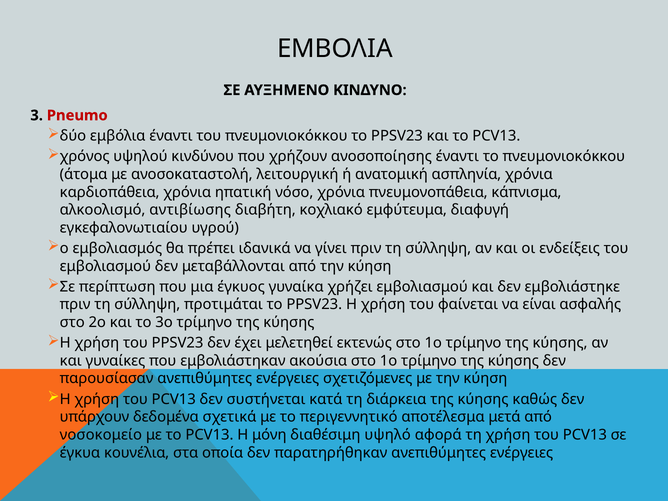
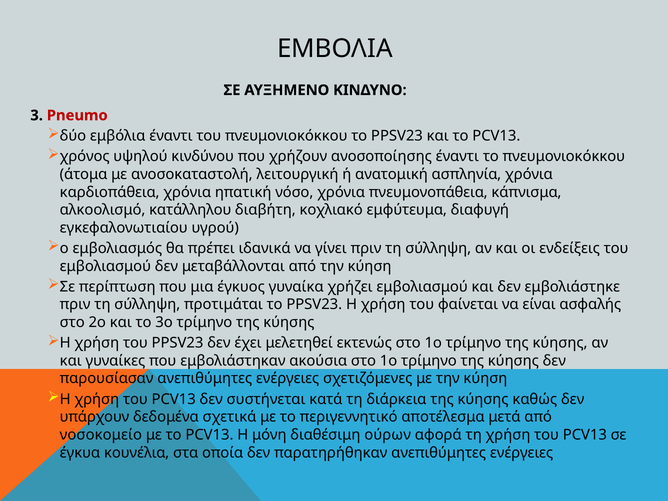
αντιβίωσης: αντιβίωσης -> κατάλληλου (190, 210)
υψηλό: υψηλό -> ούρων (388, 435)
